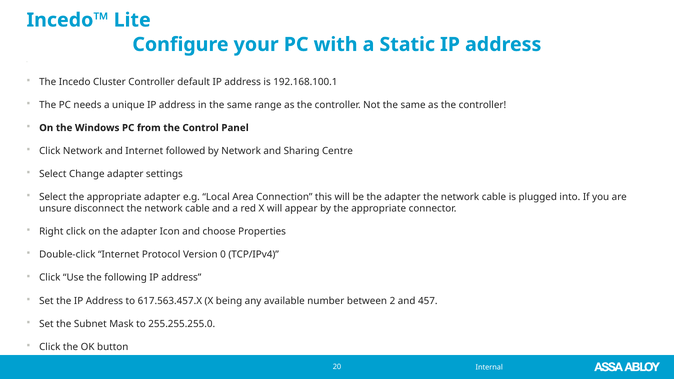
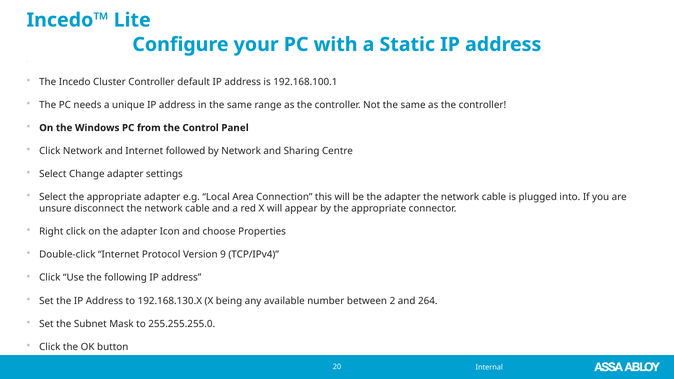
0: 0 -> 9 (223, 255)
617.563.457.X: 617.563.457.X -> 192.168.130.X (170, 301)
457: 457 -> 264 (428, 301)
